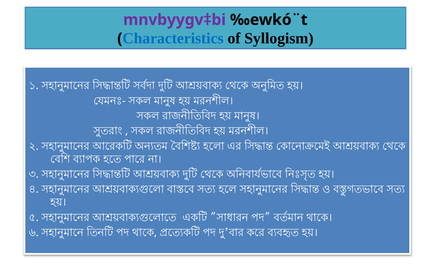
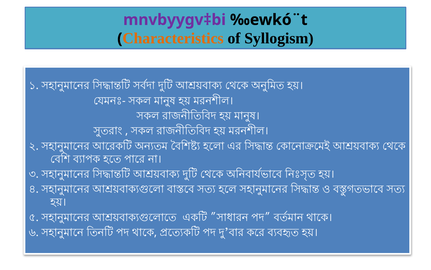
Characteristics colour: blue -> orange (173, 38)
